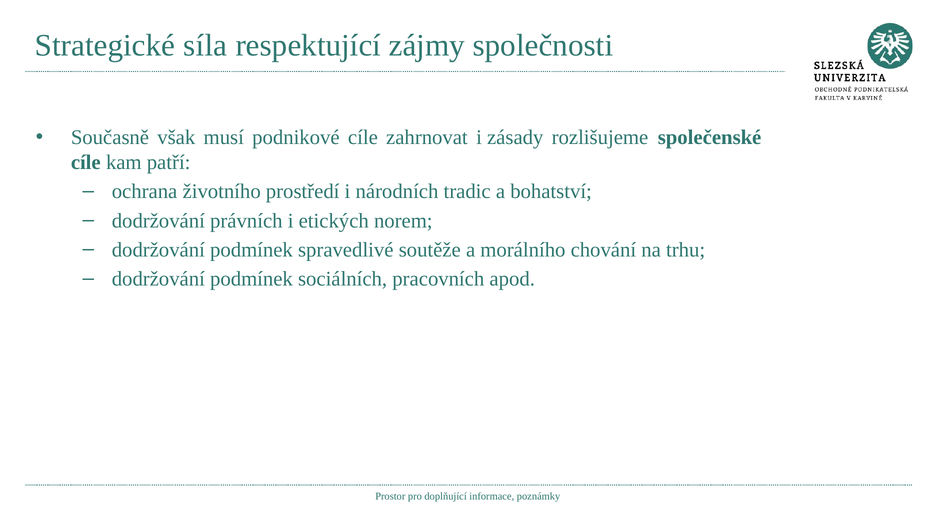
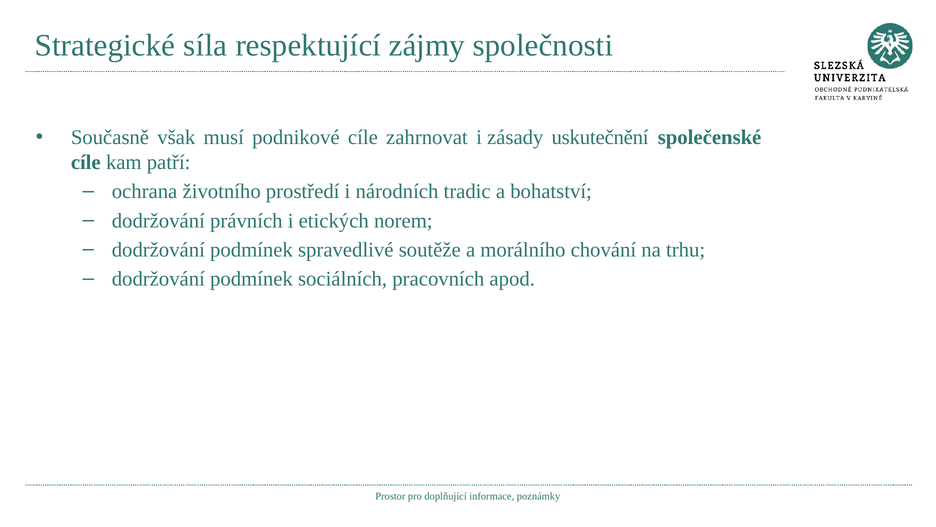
rozlišujeme: rozlišujeme -> uskutečnění (600, 137)
